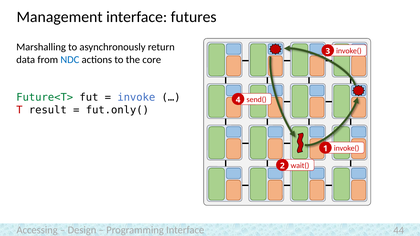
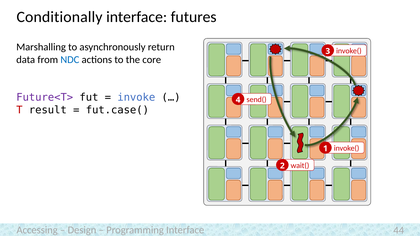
Management: Management -> Conditionally (60, 17)
Future<T> colour: green -> purple (45, 98)
fut.only(: fut.only( -> fut.case( (117, 110)
